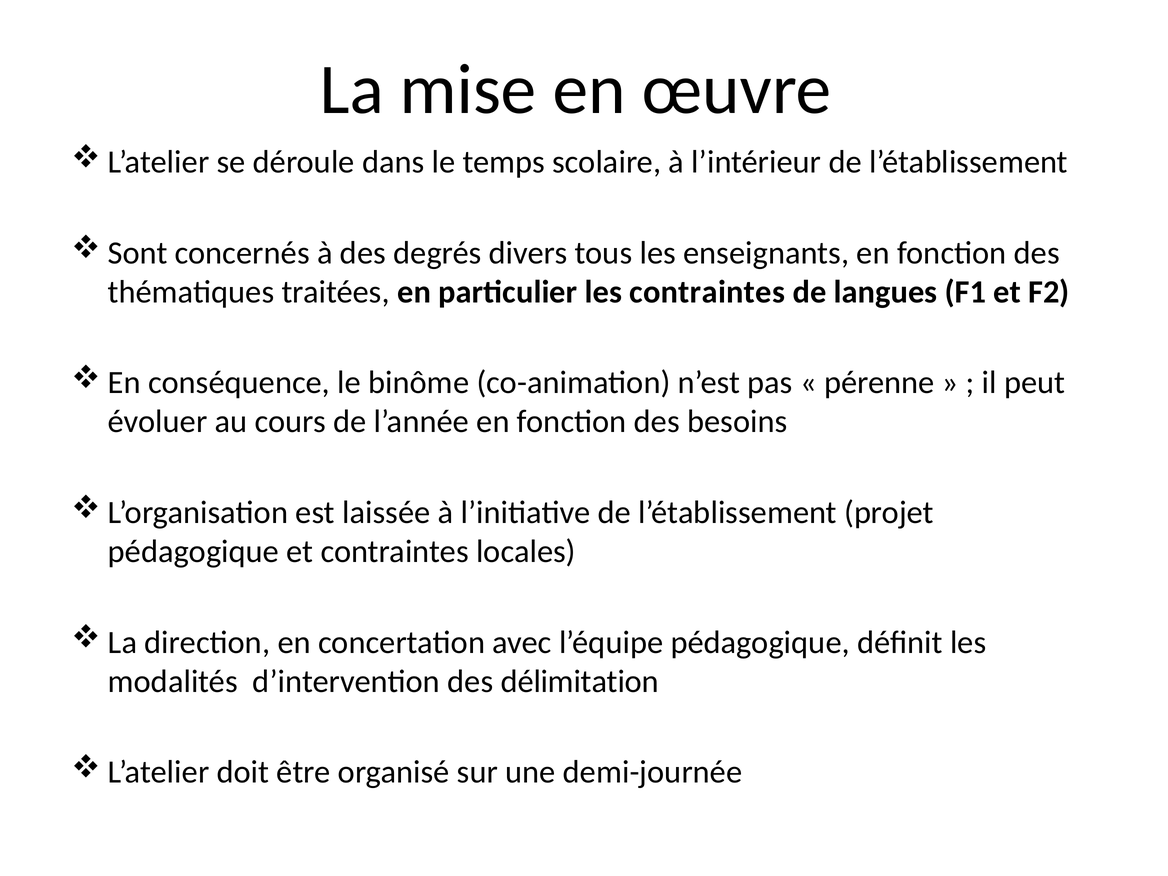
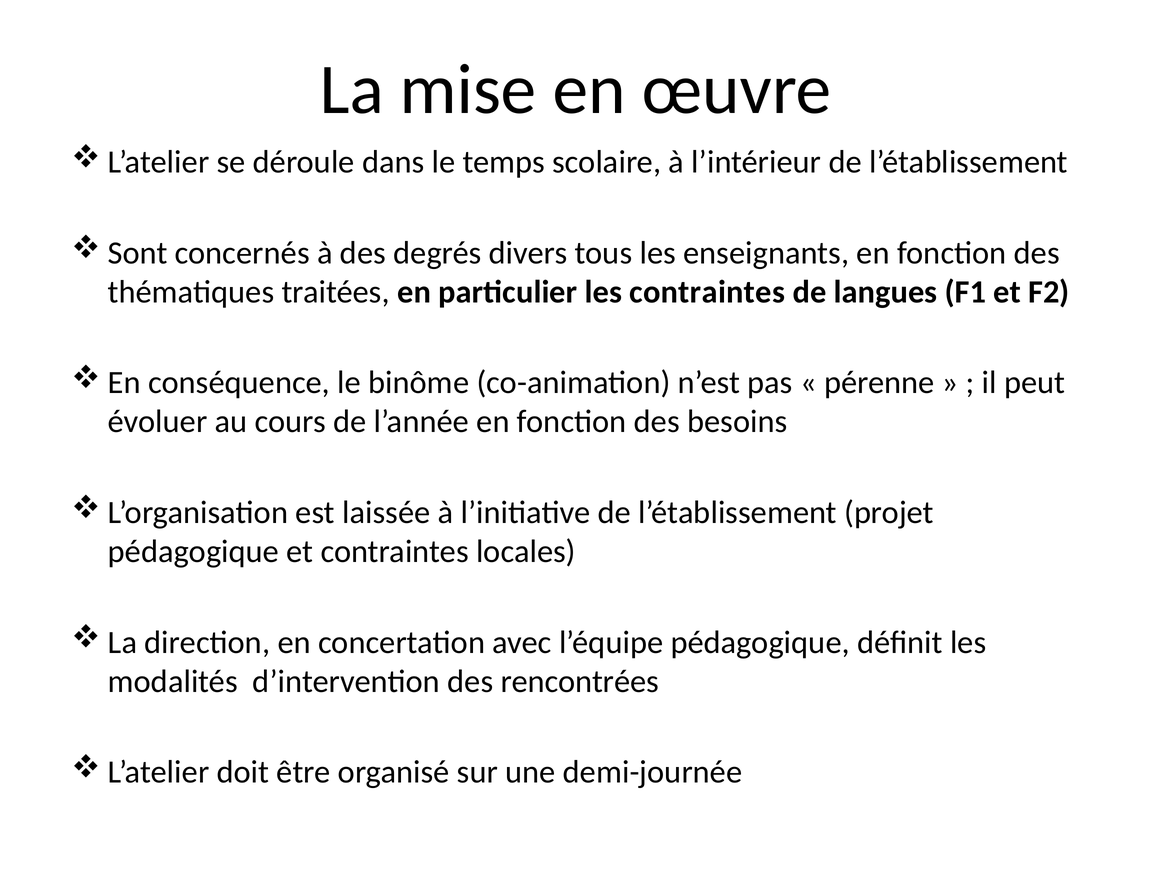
délimitation: délimitation -> rencontrées (580, 681)
